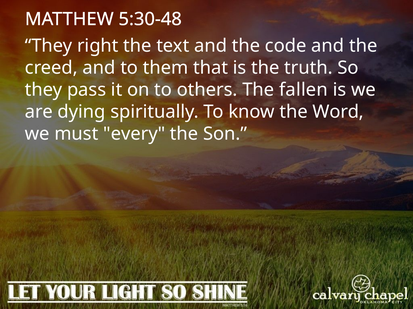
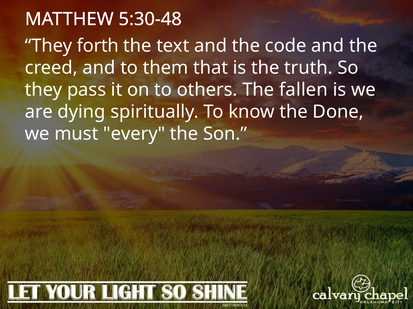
right: right -> forth (98, 46)
Word: Word -> Done (338, 112)
